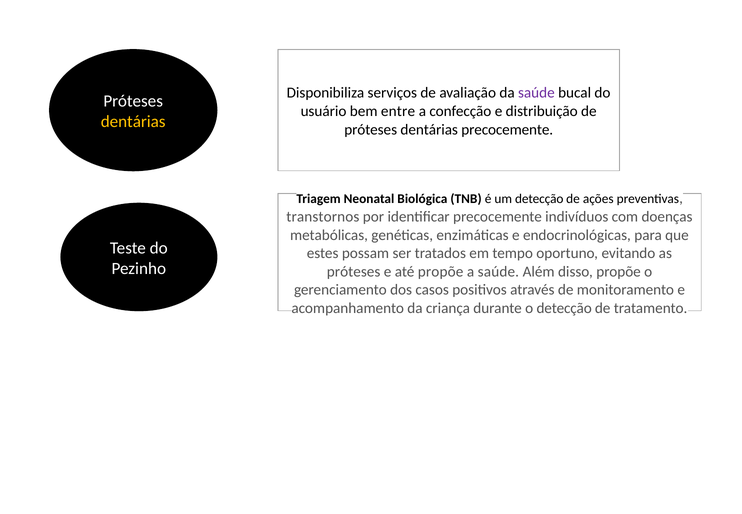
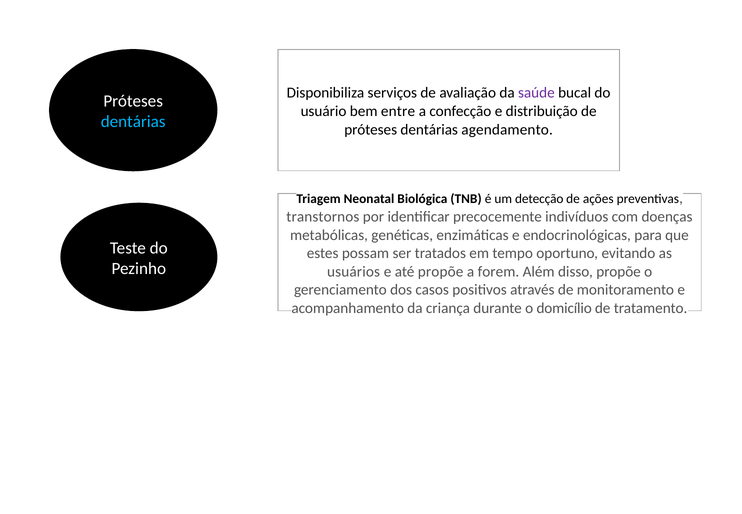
dentárias colour: yellow -> light blue (133, 122)
dentárias precocemente: precocemente -> agendamento (507, 129)
próteses: próteses -> usuários (354, 271)
a saúde: saúde -> forem (498, 271)
o detecção: detecção -> domicílio (564, 308)
